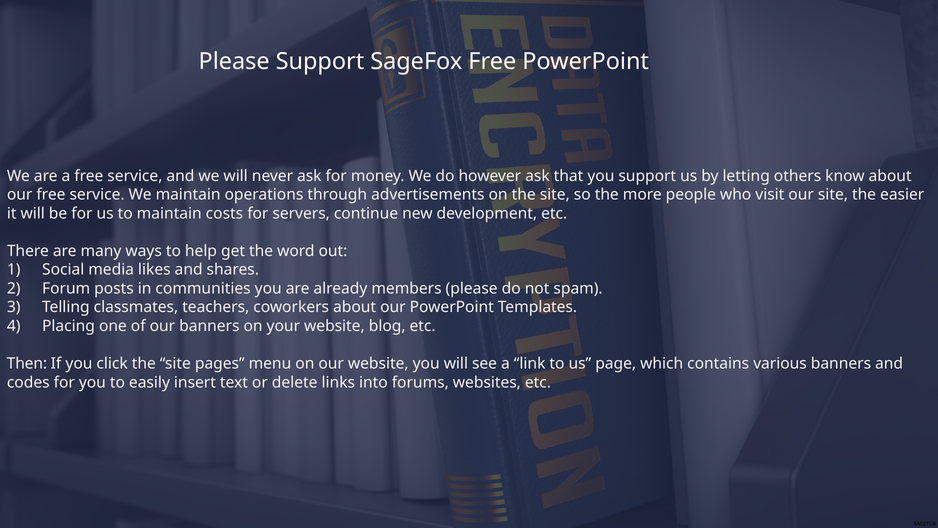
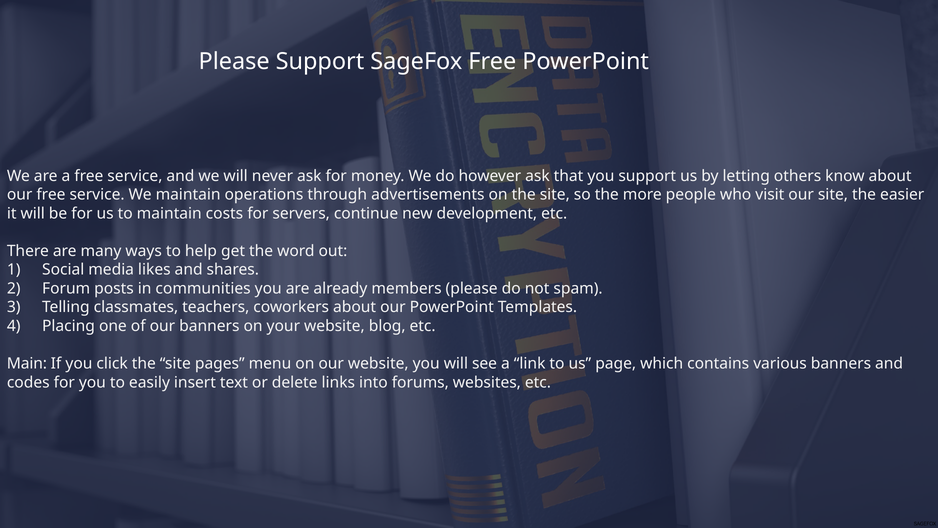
Then: Then -> Main (27, 363)
